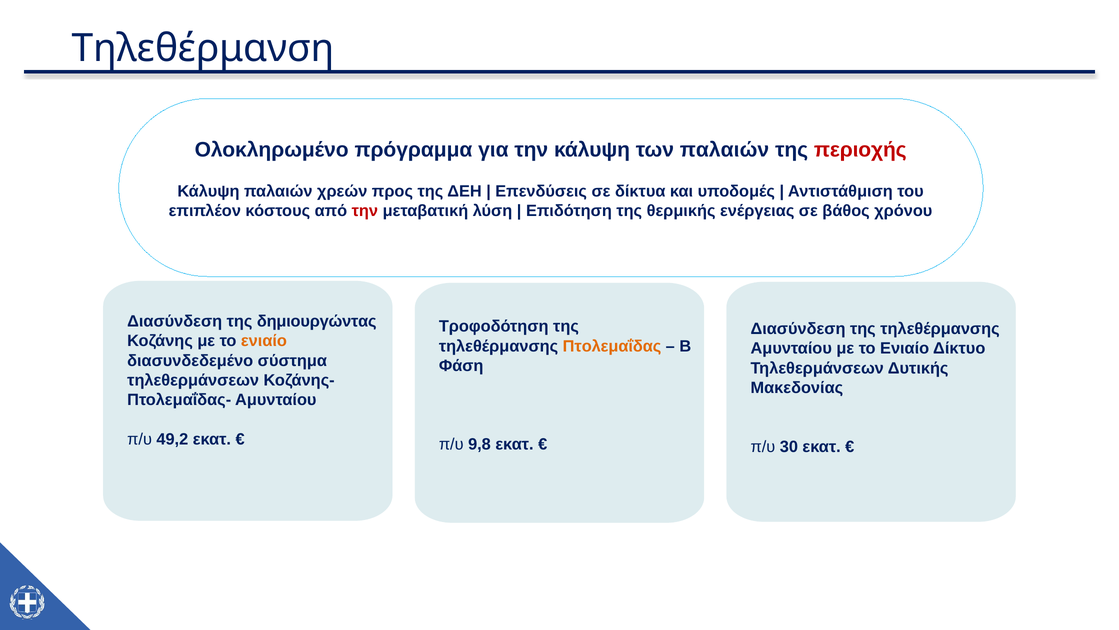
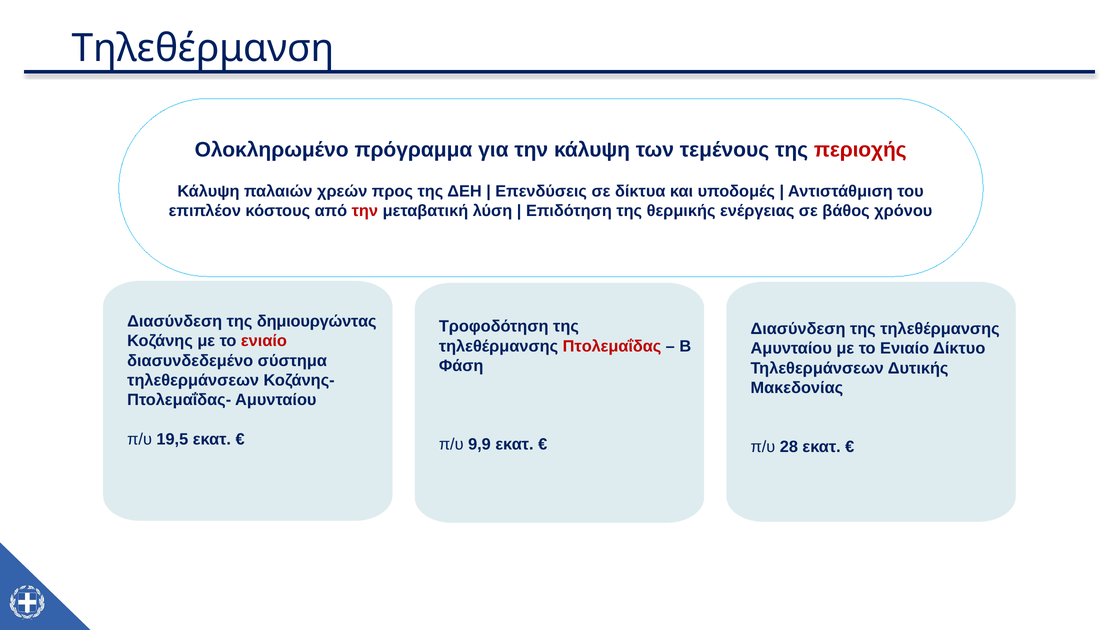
των παλαιών: παλαιών -> τεμένους (725, 150)
ενιαίο colour: orange -> red (264, 341)
Πτολεμαΐδας colour: orange -> red (612, 346)
49,2: 49,2 -> 19,5 (172, 439)
9,8: 9,8 -> 9,9 (479, 444)
30: 30 -> 28 (789, 446)
